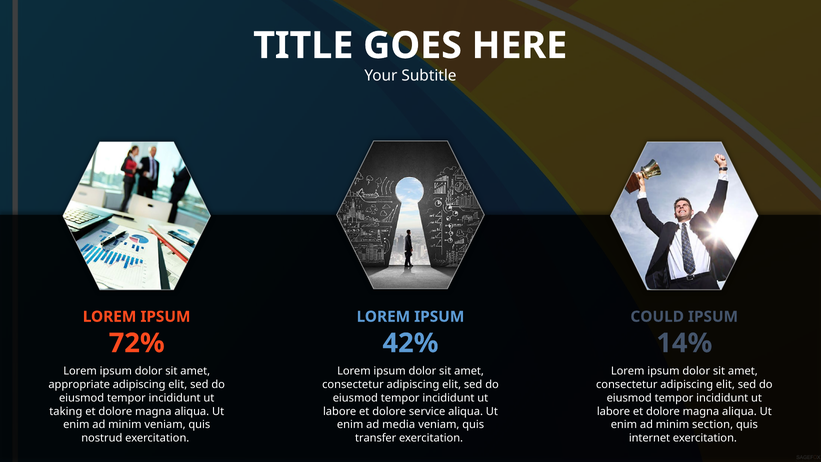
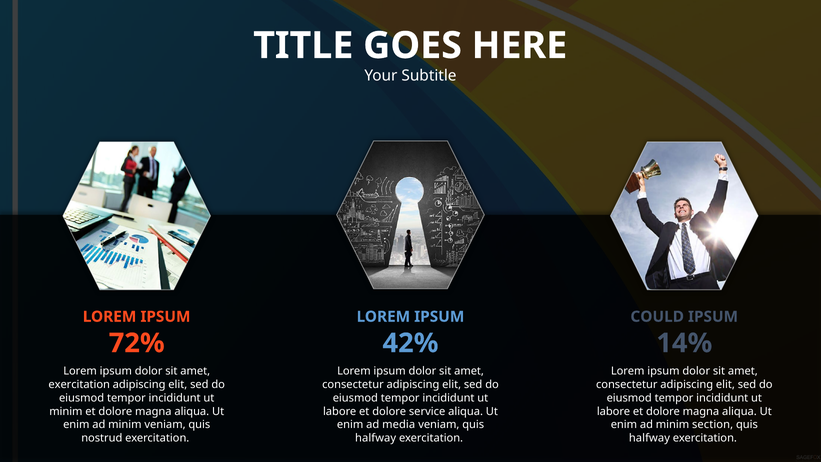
appropriate: appropriate -> exercitation (79, 385)
taking: taking -> minim (66, 411)
transfer: transfer -> halfway (376, 438)
internet: internet -> halfway (649, 438)
